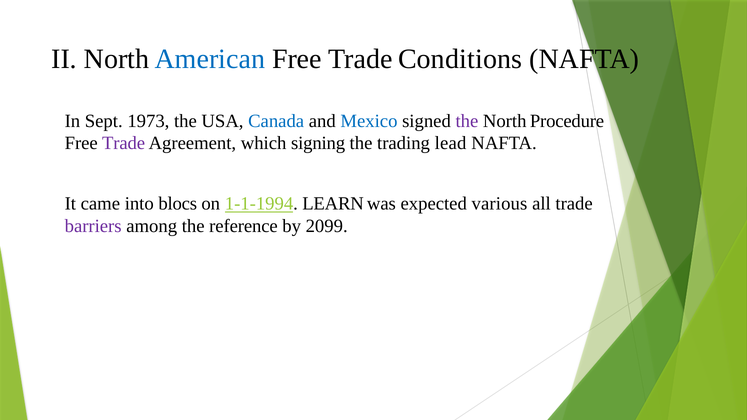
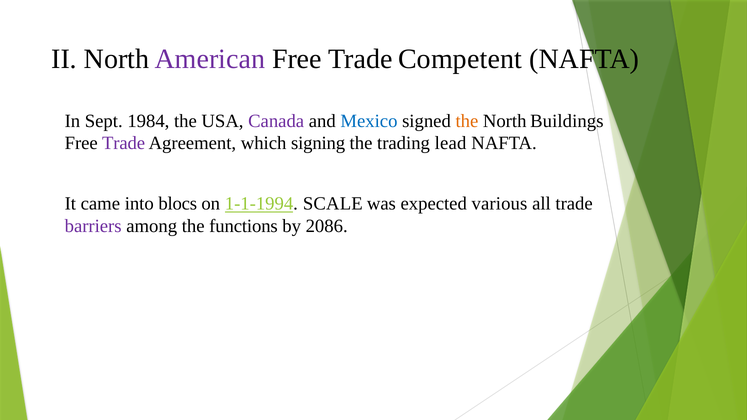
American colour: blue -> purple (210, 59)
Conditions: Conditions -> Competent (460, 59)
1973: 1973 -> 1984 (148, 121)
Canada colour: blue -> purple (276, 121)
the colour: purple -> orange (467, 121)
Procedure: Procedure -> Buildings (567, 121)
LEARN: LEARN -> SCALE (333, 204)
reference: reference -> functions (243, 226)
2099: 2099 -> 2086 (327, 226)
